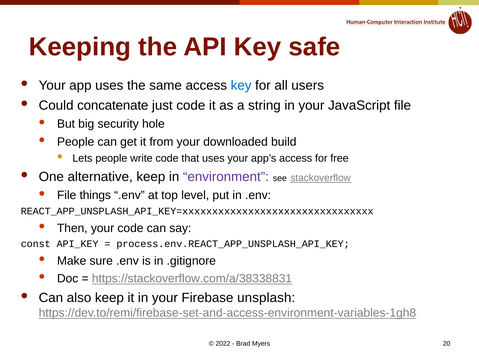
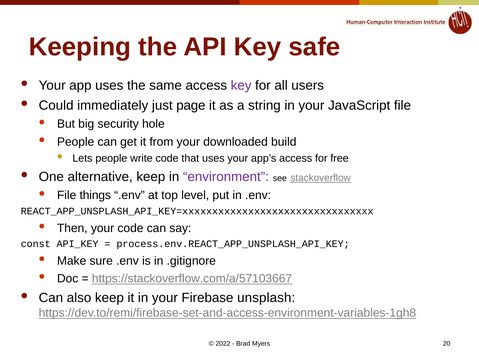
key colour: blue -> purple (241, 86)
concatenate: concatenate -> immediately (113, 106)
just code: code -> page (191, 106)
https://stackoverflow.com/a/38338831: https://stackoverflow.com/a/38338831 -> https://stackoverflow.com/a/57103667 (192, 279)
